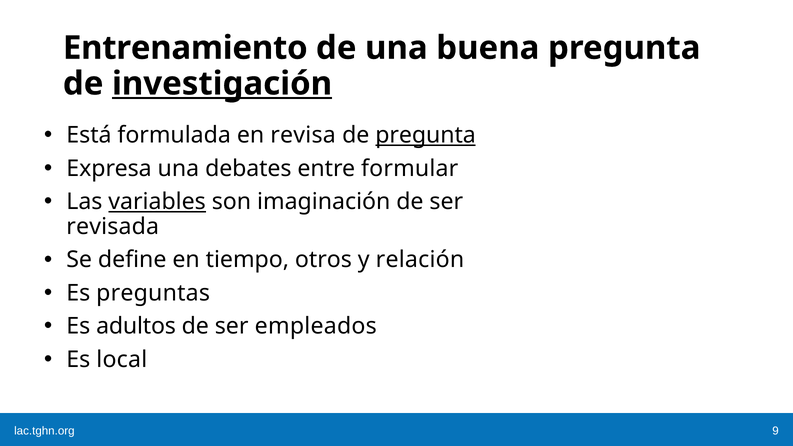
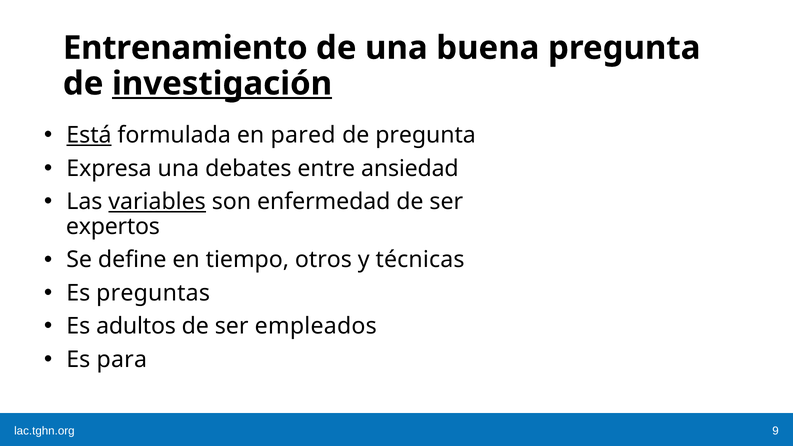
Está underline: none -> present (89, 135)
revisa: revisa -> pared (303, 135)
pregunta underline: present -> none (426, 135)
formular: formular -> ansiedad (410, 168)
imaginación: imaginación -> enfermedad (324, 202)
revisada: revisada -> expertos (113, 227)
relación: relación -> técnicas (420, 260)
local: local -> para (122, 359)
